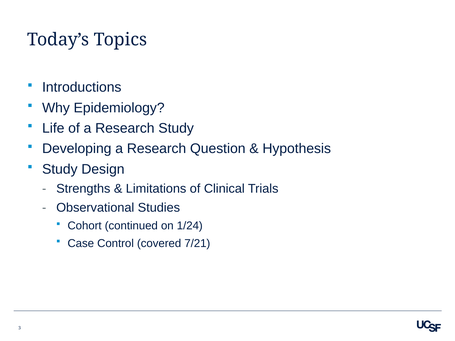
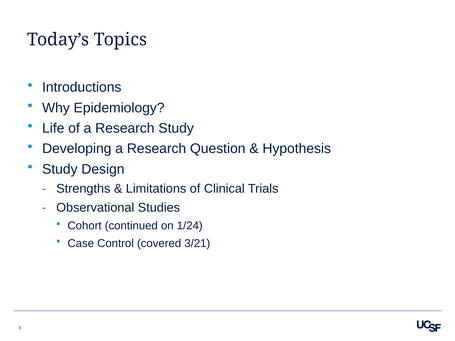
7/21: 7/21 -> 3/21 (197, 243)
